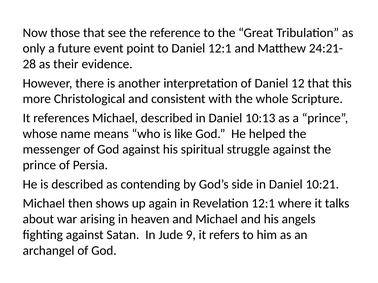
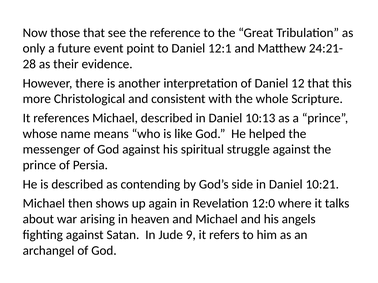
Revelation 12:1: 12:1 -> 12:0 (263, 204)
